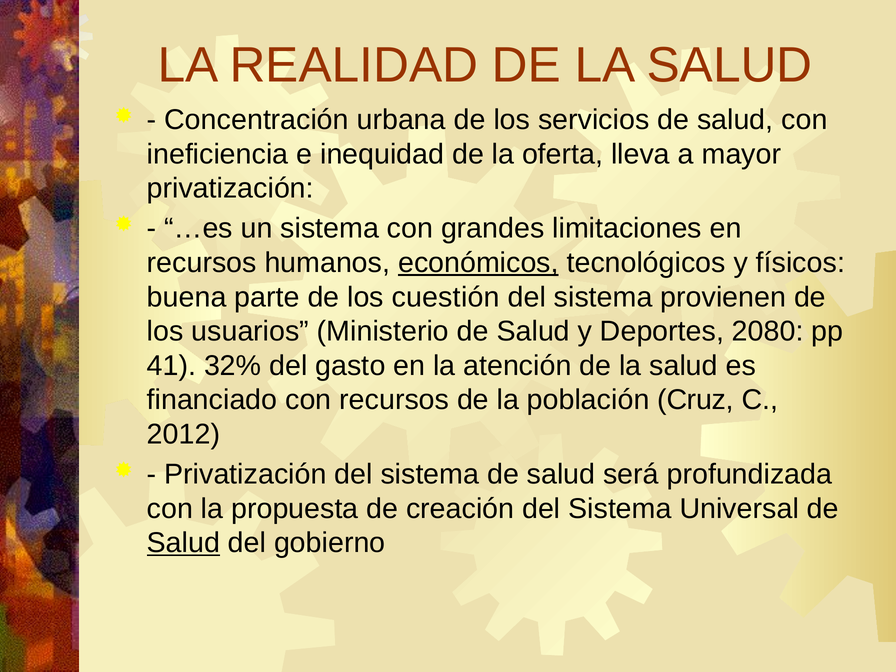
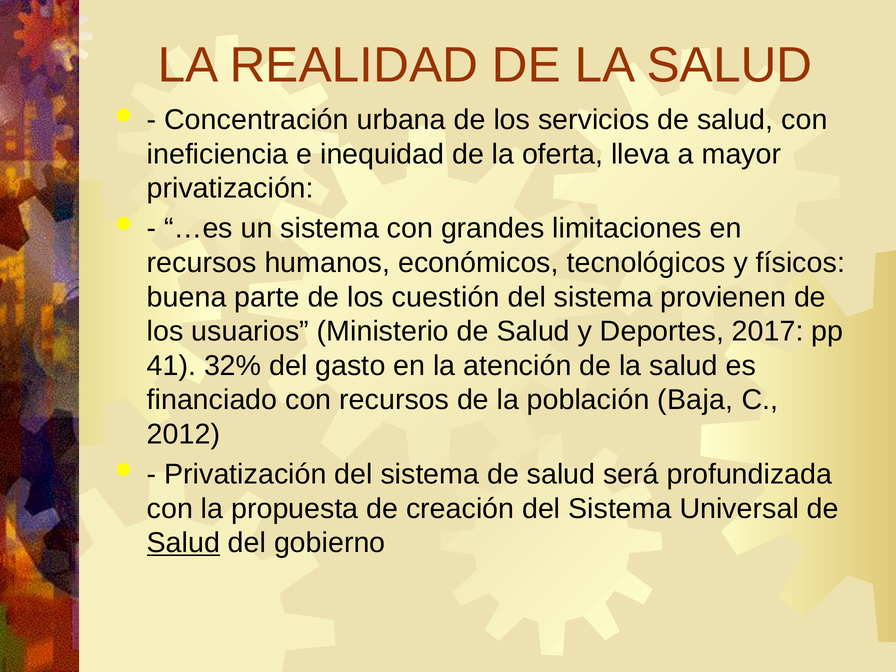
económicos underline: present -> none (478, 263)
2080: 2080 -> 2017 (768, 331)
Cruz: Cruz -> Baja (695, 400)
